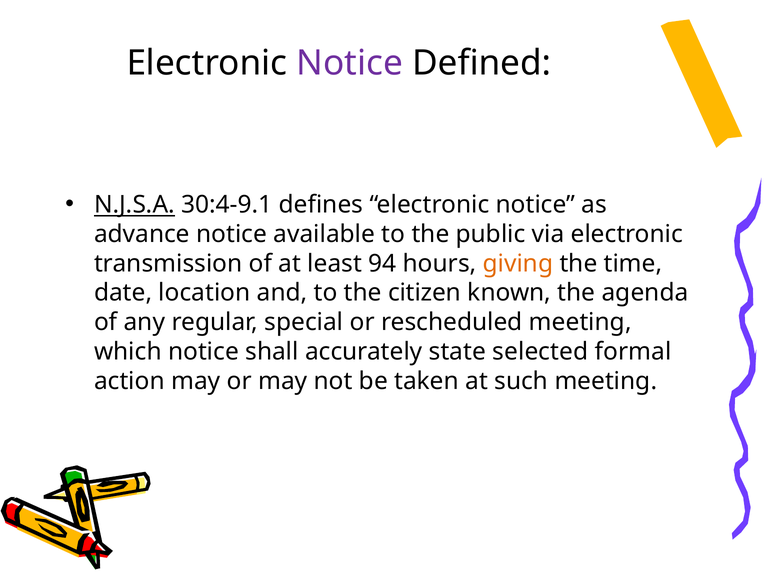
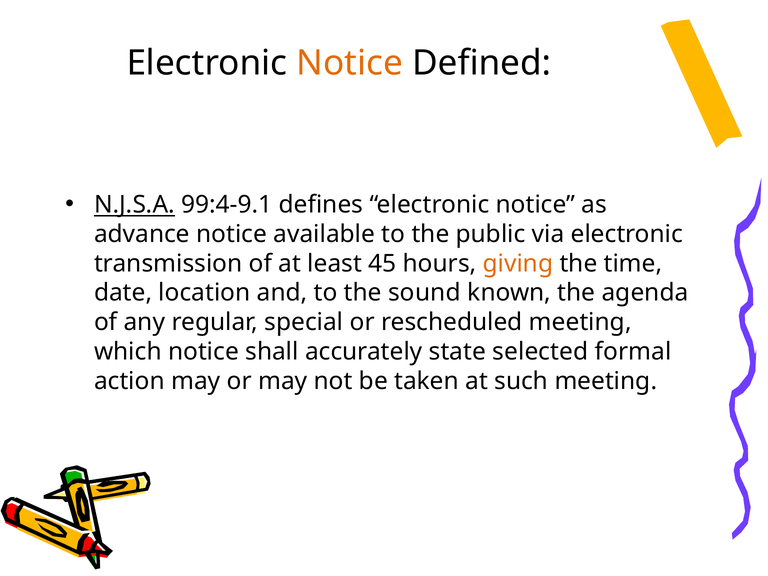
Notice colour: purple -> orange (350, 63)
30:4-9.1: 30:4-9.1 -> 99:4-9.1 (227, 205)
94: 94 -> 45 (382, 263)
citizen: citizen -> sound (424, 293)
